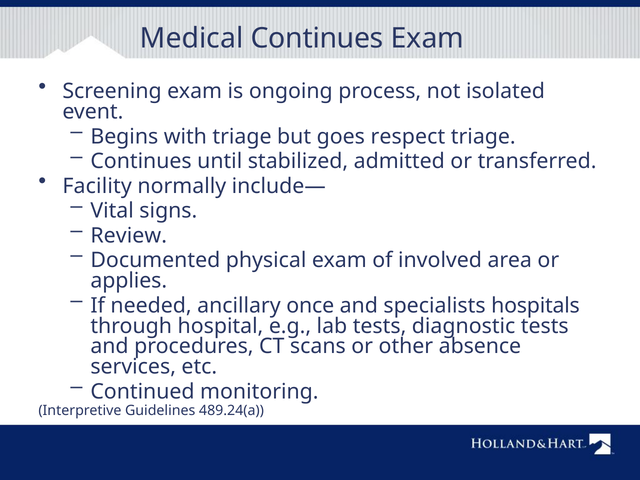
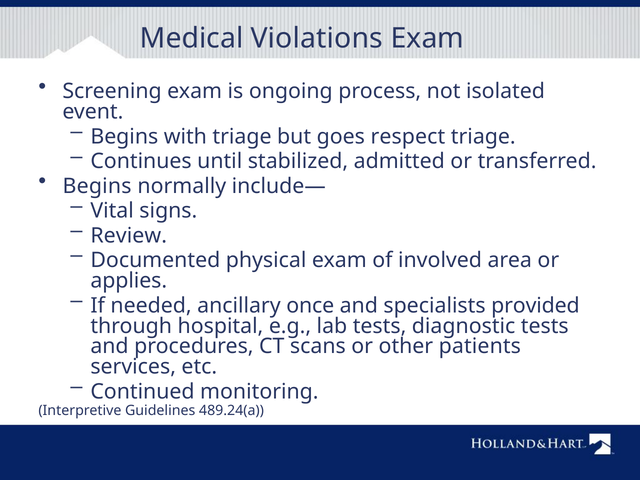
Medical Continues: Continues -> Violations (317, 38)
Facility: Facility -> Begins (97, 186)
hospitals: hospitals -> provided (535, 305)
absence: absence -> patients (480, 346)
